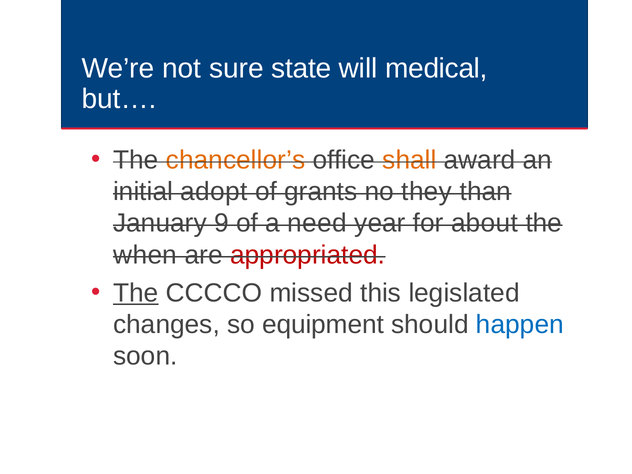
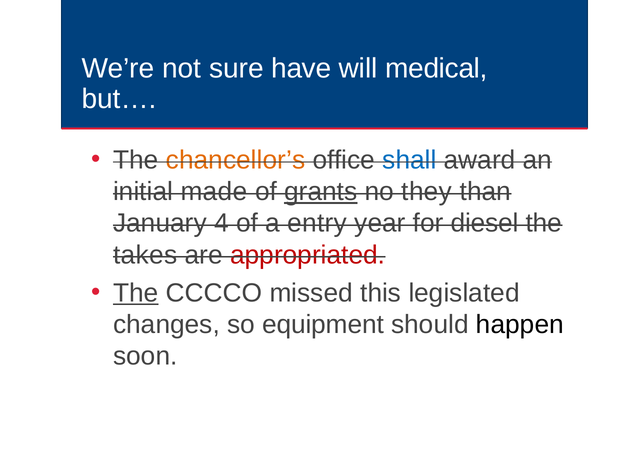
state: state -> have (301, 69)
shall colour: orange -> blue (409, 160)
adopt: adopt -> made (214, 192)
grants underline: none -> present (321, 192)
9: 9 -> 4 (221, 223)
need: need -> entry (317, 223)
about: about -> diesel (485, 223)
when: when -> takes (145, 255)
happen colour: blue -> black (520, 325)
